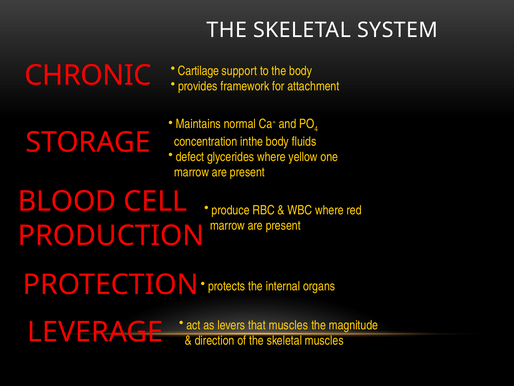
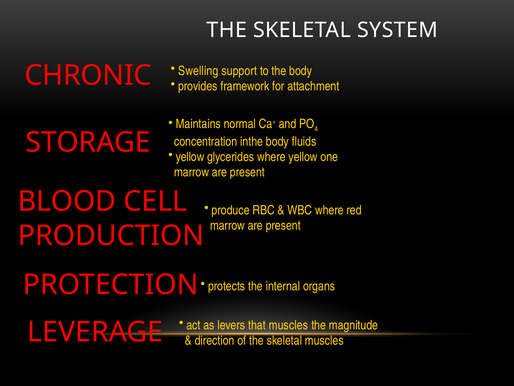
Cartilage: Cartilage -> Swelling (198, 71)
defect: defect -> yellow (190, 157)
